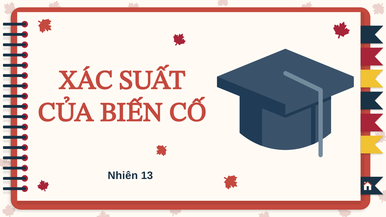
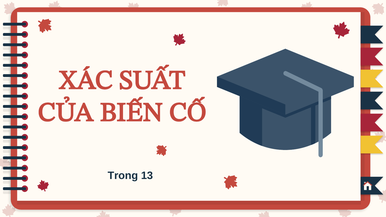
Nhiên: Nhiên -> Trong (123, 176)
